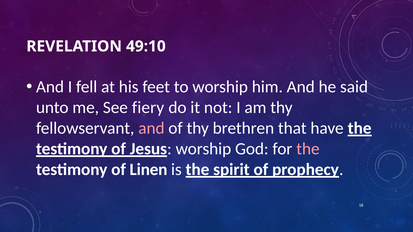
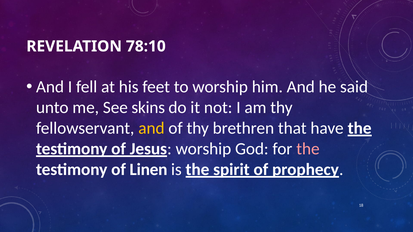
49:10: 49:10 -> 78:10 (146, 46)
fiery: fiery -> skins (148, 108)
and colour: pink -> yellow (151, 128)
